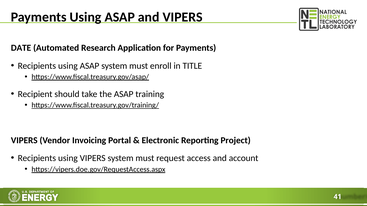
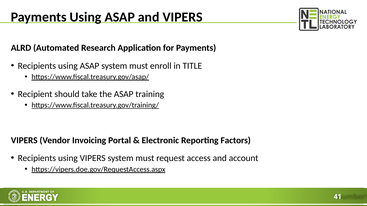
DATE: DATE -> ALRD (21, 48)
Project: Project -> Factors (236, 141)
